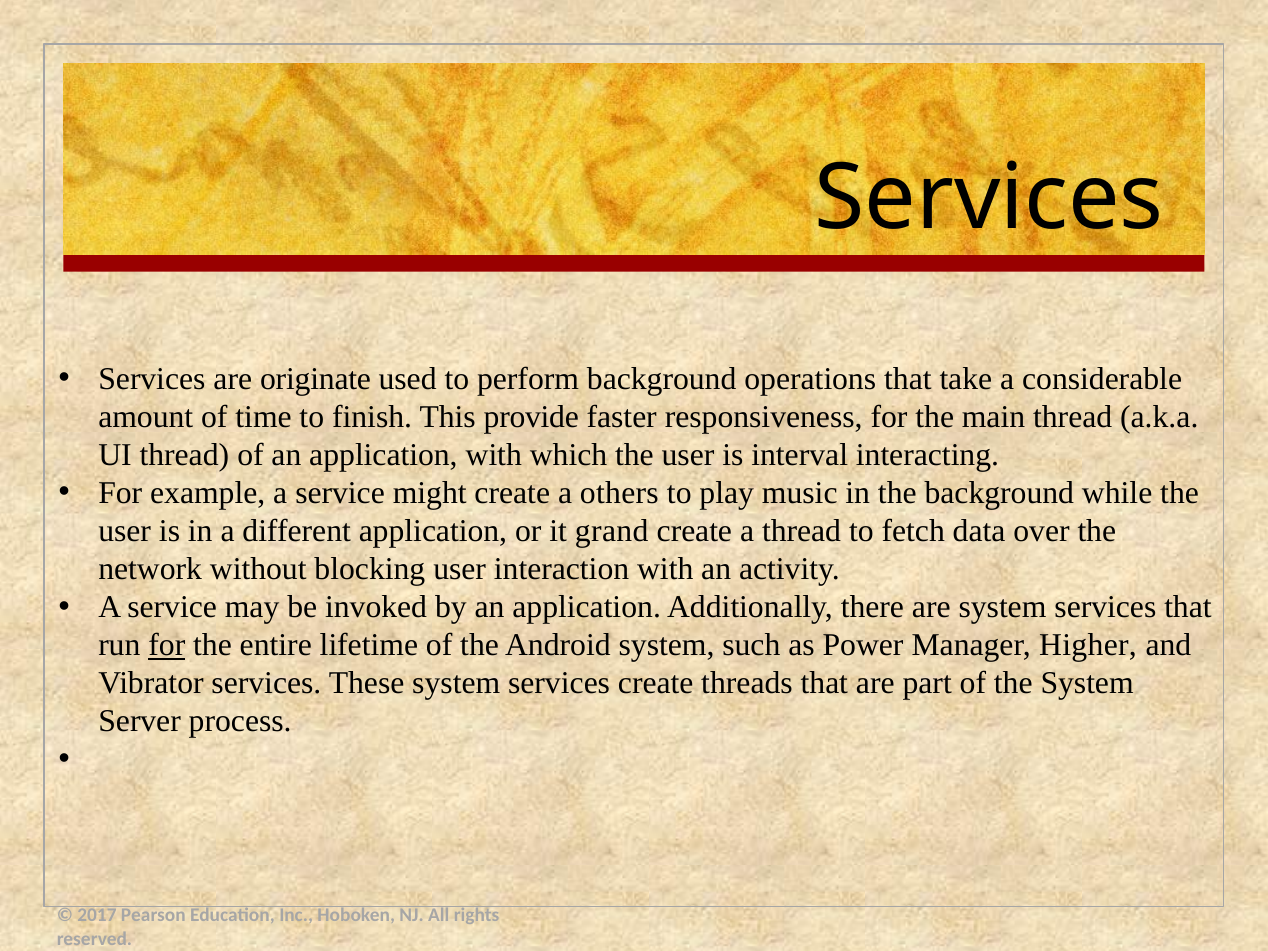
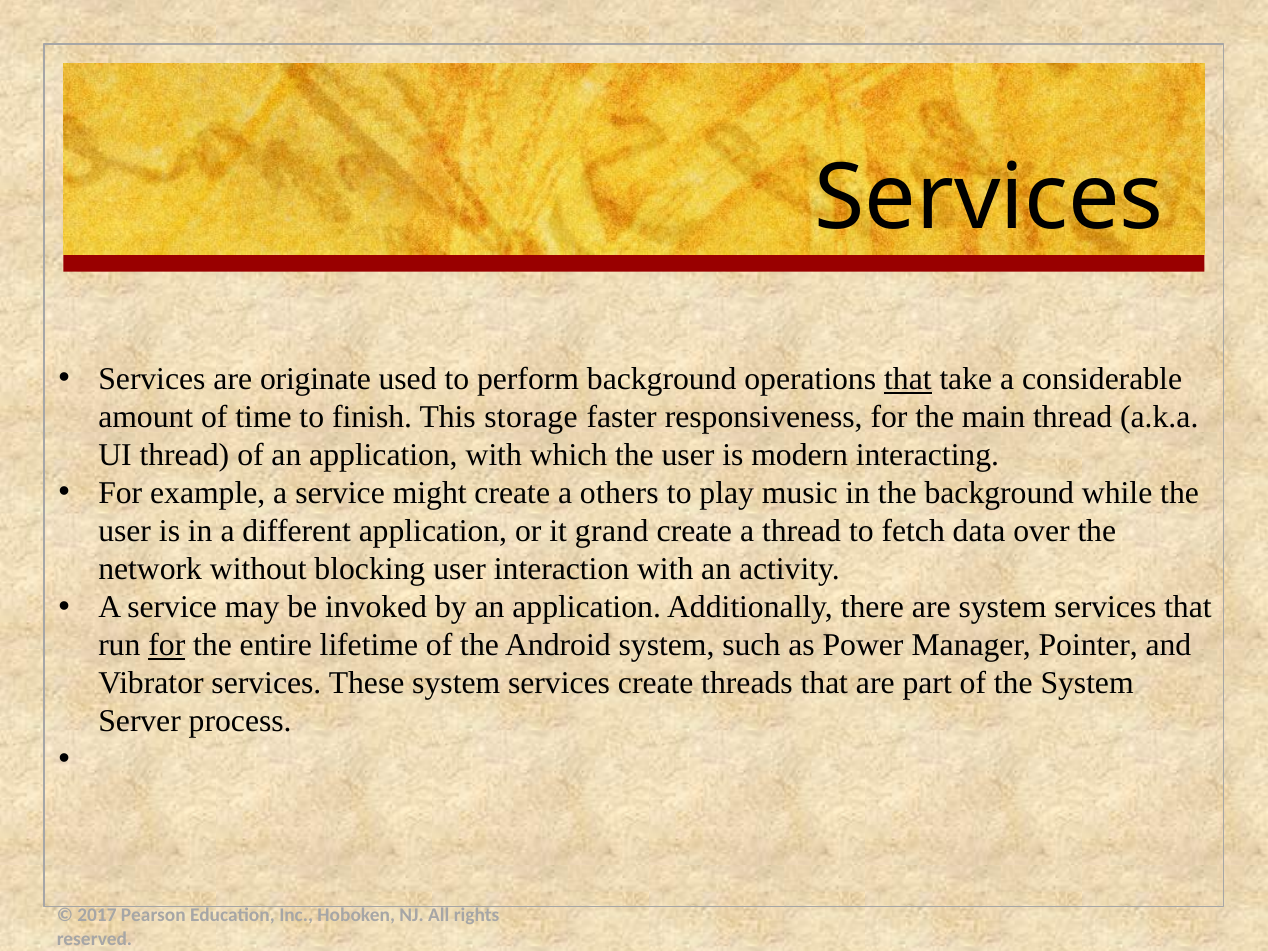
that underline: none -> present (908, 379)
provide: provide -> storage (531, 417)
interval: interval -> modern (800, 455)
Higher: Higher -> Pointer (1088, 645)
